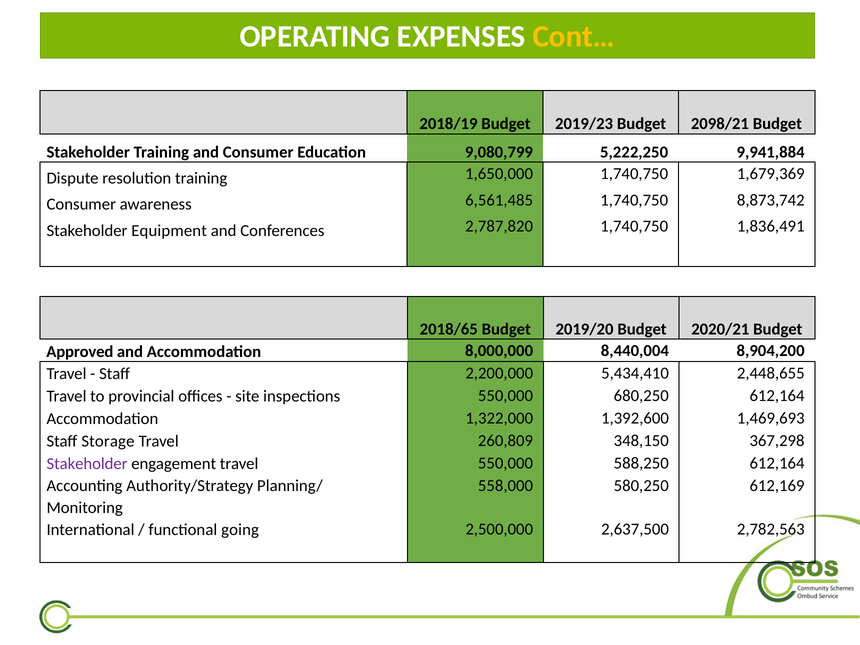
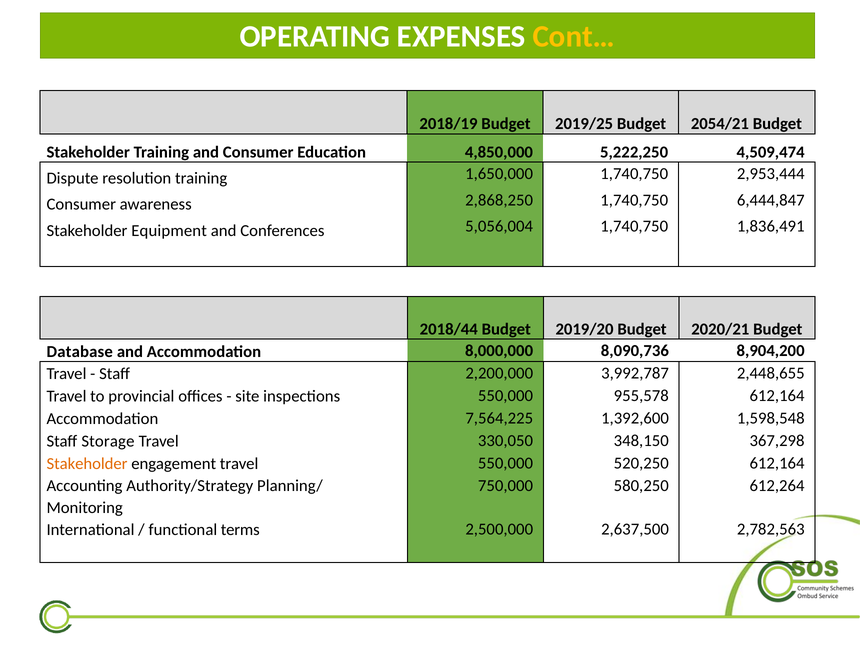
2019/23: 2019/23 -> 2019/25 (584, 124)
2098/21: 2098/21 -> 2054/21 (720, 124)
9,080,799: 9,080,799 -> 4,850,000 (499, 152)
9,941,884: 9,941,884 -> 4,509,474 (771, 152)
1,679,369: 1,679,369 -> 2,953,444 (771, 174)
6,561,485: 6,561,485 -> 2,868,250 (499, 200)
8,873,742: 8,873,742 -> 6,444,847 (771, 200)
2,787,820: 2,787,820 -> 5,056,004 (499, 226)
2018/65: 2018/65 -> 2018/44 (449, 329)
Approved: Approved -> Database (80, 352)
8,440,004: 8,440,004 -> 8,090,736 (635, 351)
5,434,410: 5,434,410 -> 3,992,787 (635, 373)
680,250: 680,250 -> 955,578 (641, 396)
1,322,000: 1,322,000 -> 7,564,225 (499, 418)
1,469,693: 1,469,693 -> 1,598,548 (771, 418)
260,809: 260,809 -> 330,050 (505, 441)
Stakeholder colour: purple -> orange (87, 464)
588,250: 588,250 -> 520,250 (641, 463)
558,000: 558,000 -> 750,000 (505, 486)
612,169: 612,169 -> 612,264 (777, 486)
going: going -> terms (240, 530)
